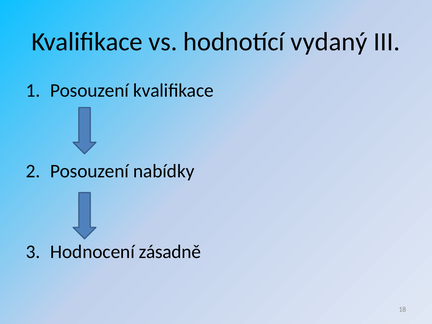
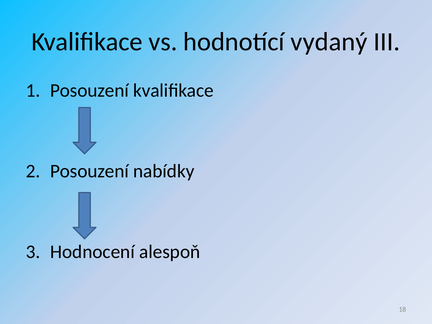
zásadně: zásadně -> alespoň (170, 252)
